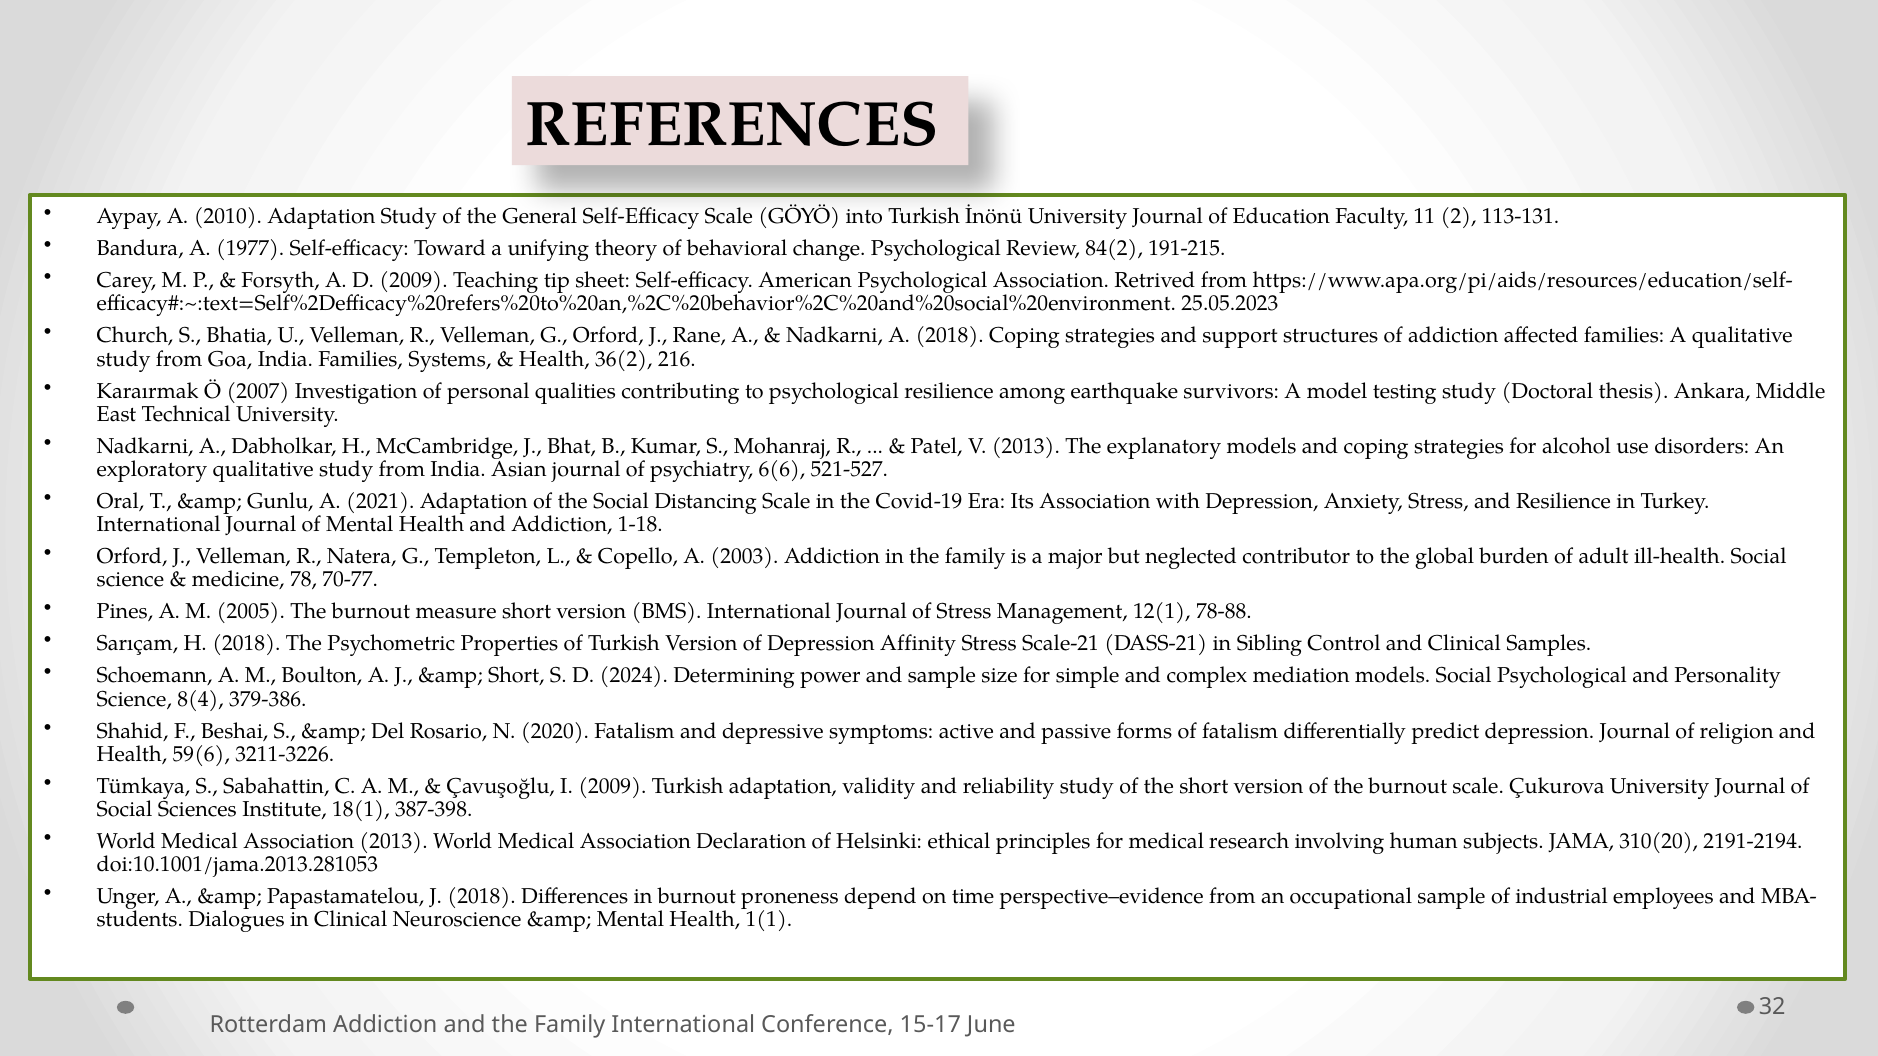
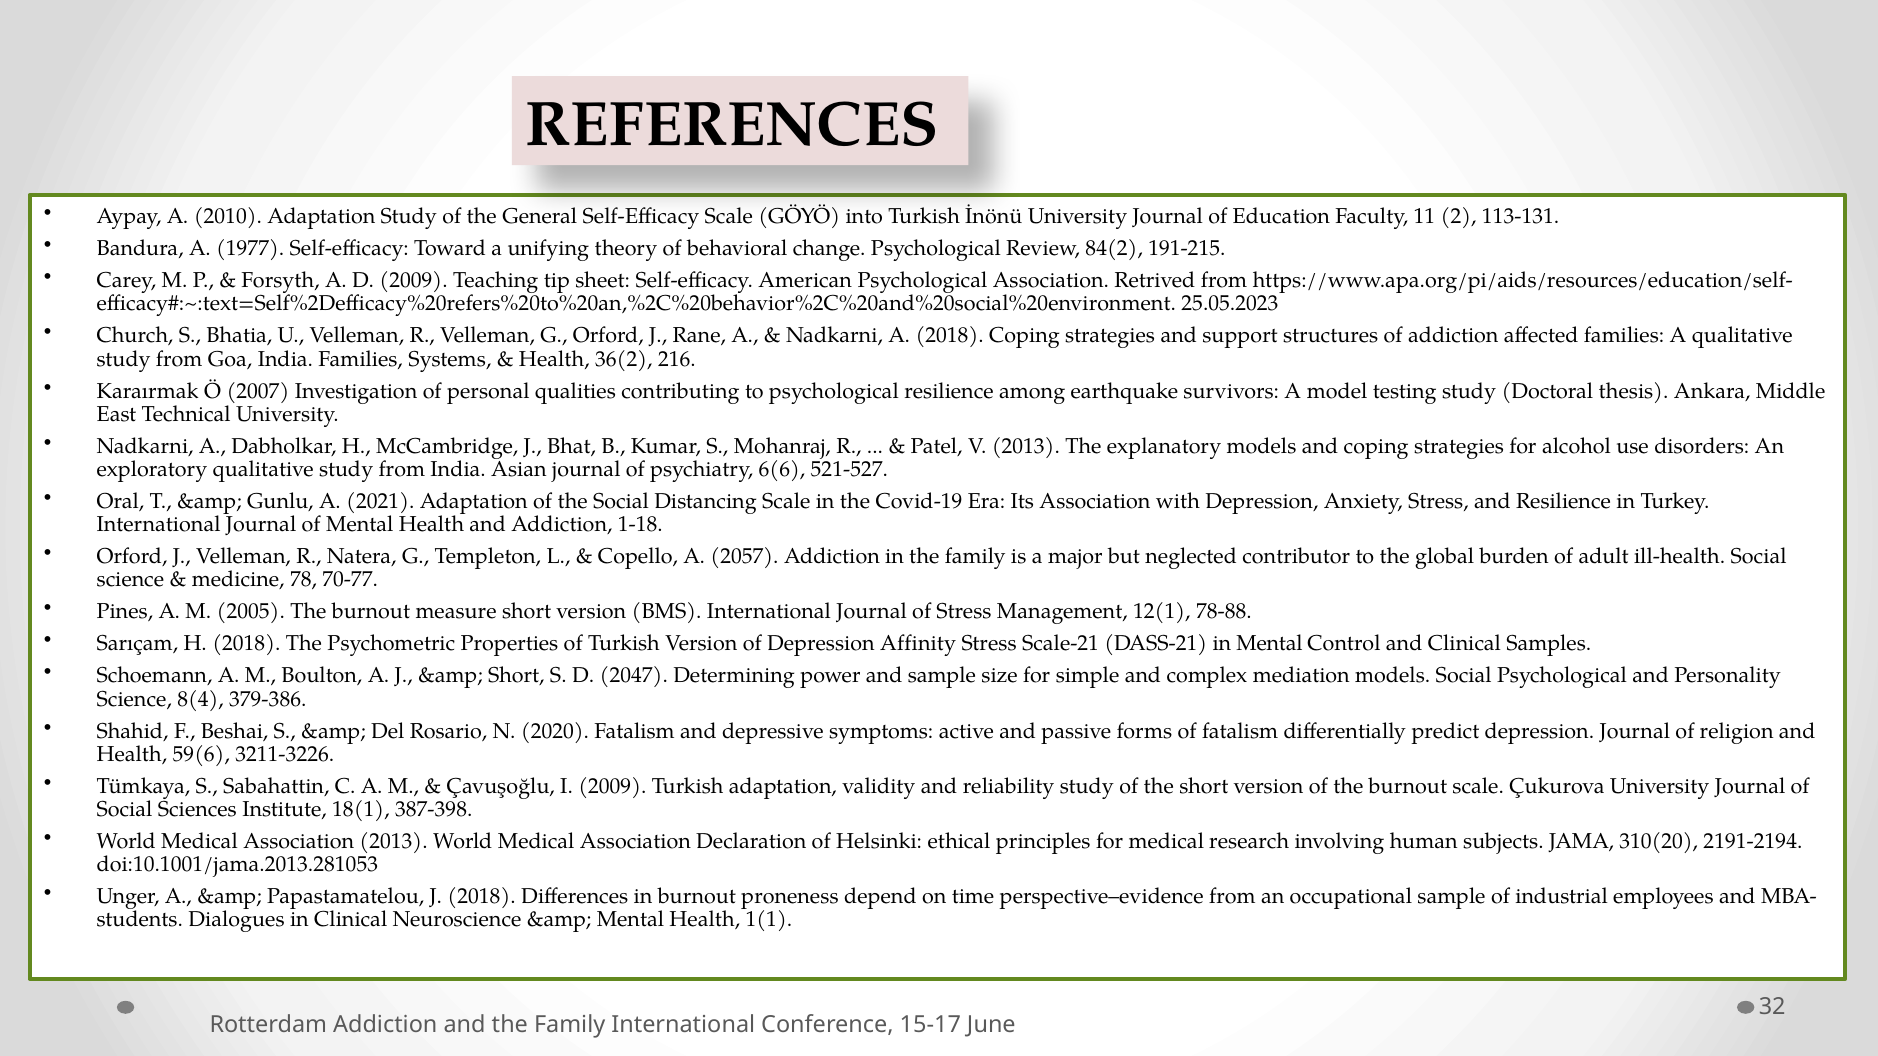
2003: 2003 -> 2057 (745, 557)
in Sibling: Sibling -> Mental (1270, 644)
2024: 2024 -> 2047 (634, 676)
